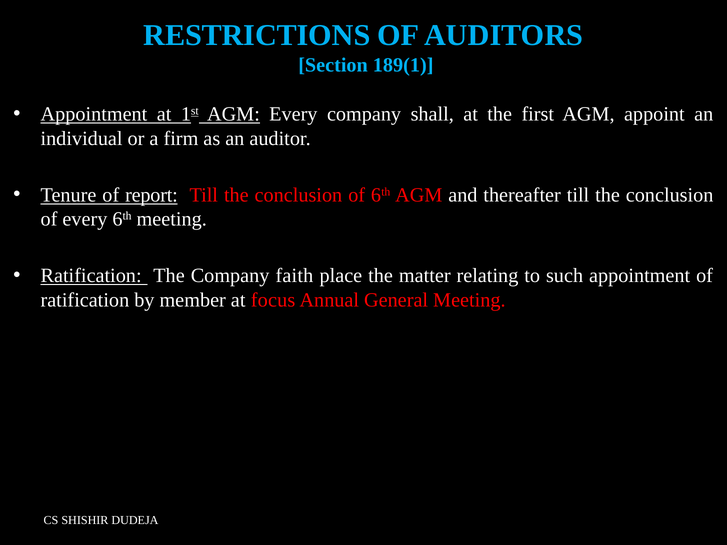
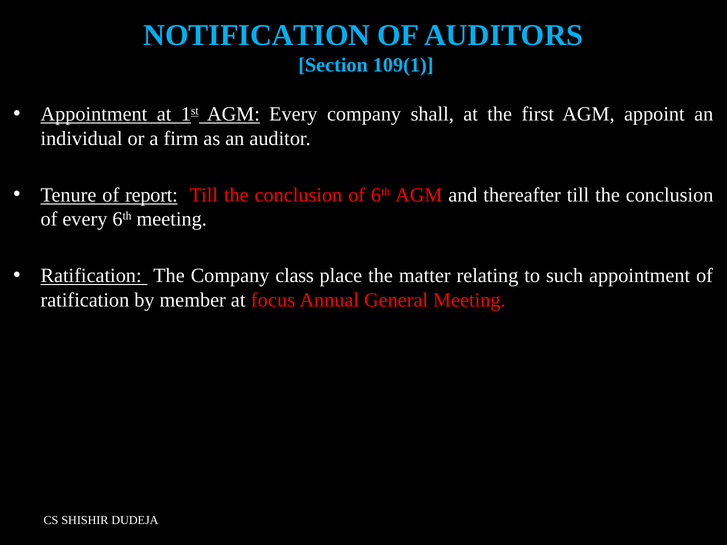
RESTRICTIONS: RESTRICTIONS -> NOTIFICATION (257, 35)
189(1: 189(1 -> 109(1 (403, 65)
faith: faith -> class (295, 276)
